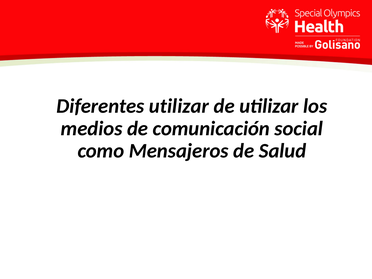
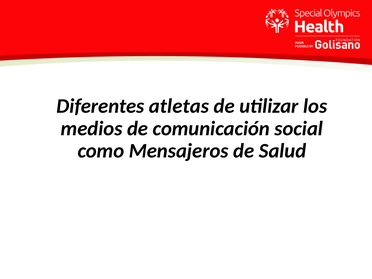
Diferentes utilizar: utilizar -> atletas (179, 106)
